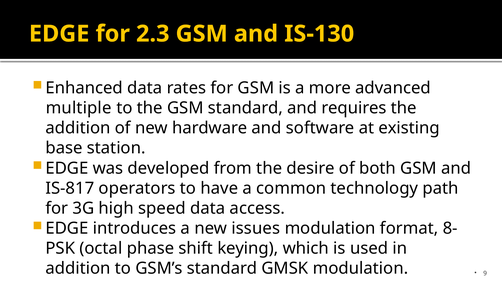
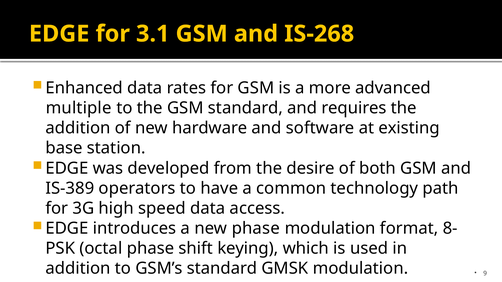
2.3: 2.3 -> 3.1 (153, 34)
IS-130: IS-130 -> IS-268 (319, 34)
IS-817: IS-817 -> IS-389 (70, 188)
new issues: issues -> phase (256, 229)
